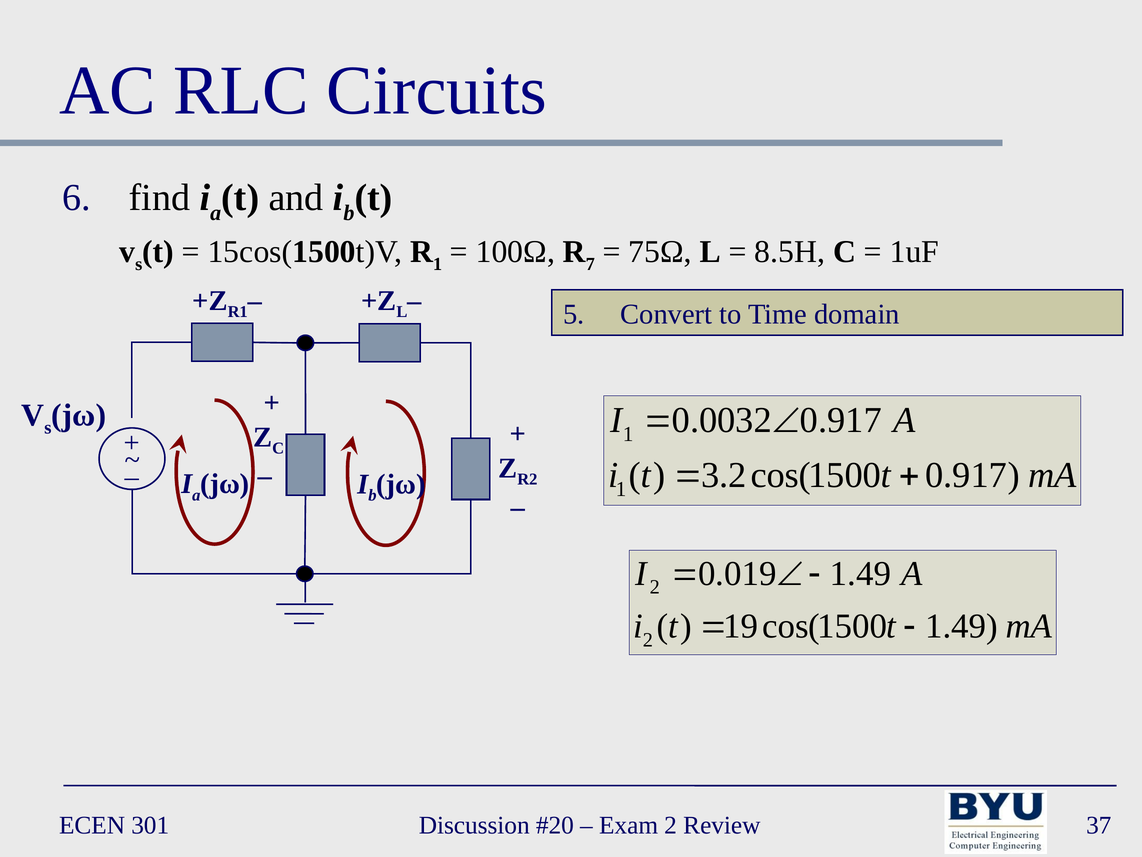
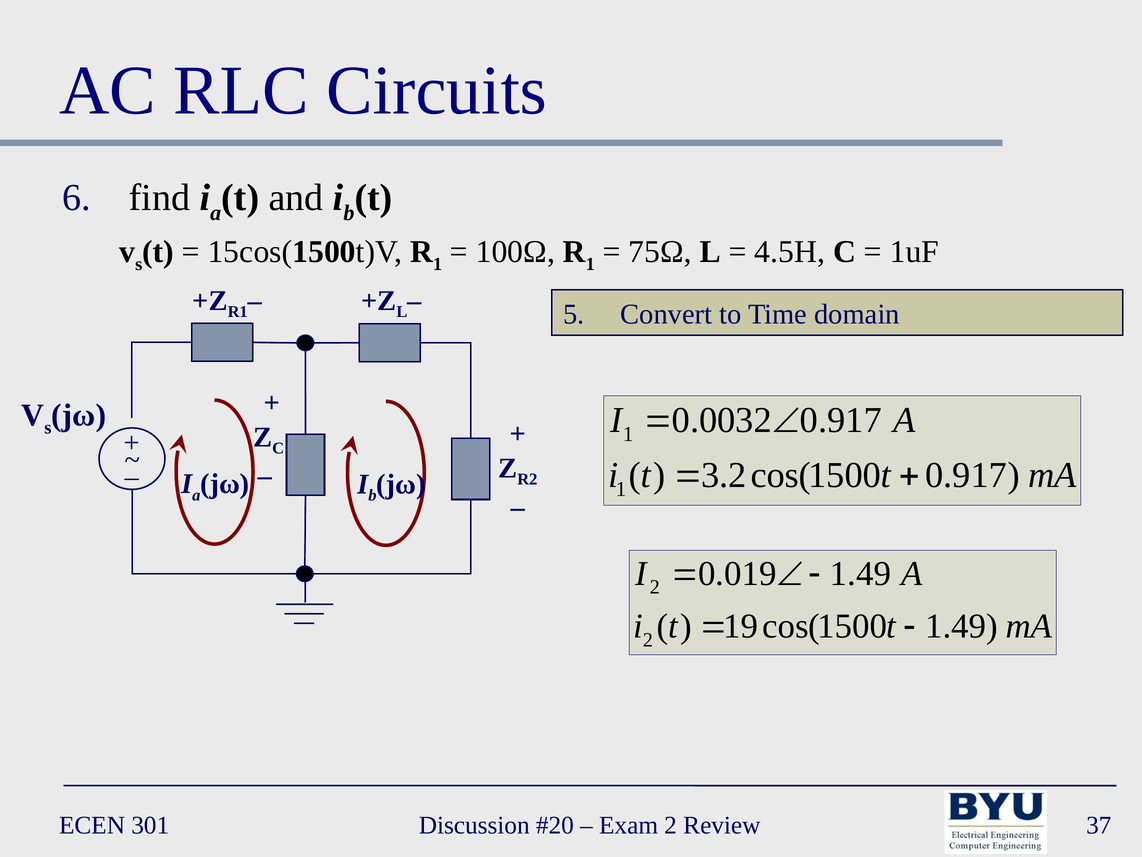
7: 7 -> 1 (590, 264)
8.5H: 8.5H -> 4.5H (790, 252)
